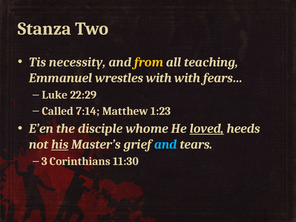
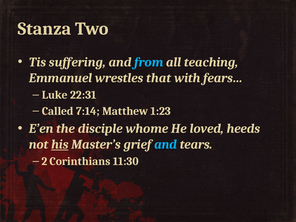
necessity: necessity -> suffering (77, 62)
from colour: yellow -> light blue (149, 62)
wrestles with: with -> that (159, 78)
22:29: 22:29 -> 22:31 (83, 95)
loved underline: present -> none (207, 129)
3: 3 -> 2 (45, 161)
